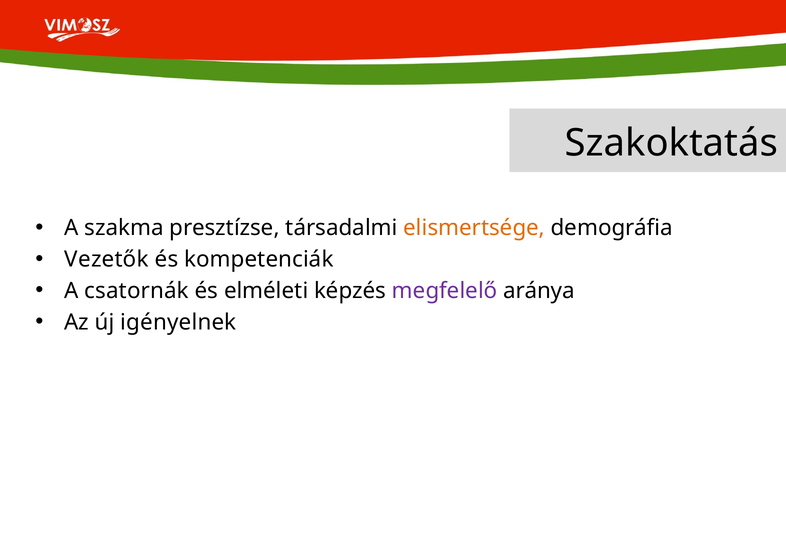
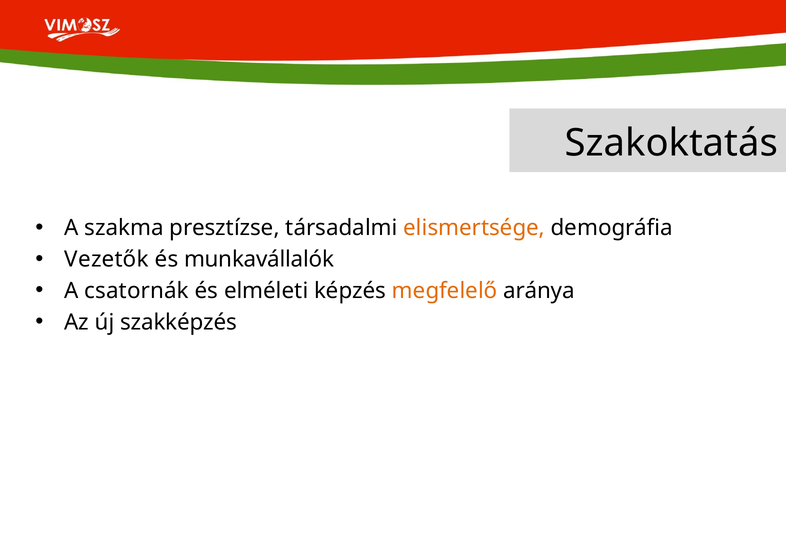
kompetenciák: kompetenciák -> munkavállalók (259, 259)
megfelelő colour: purple -> orange (445, 291)
igényelnek: igényelnek -> szakképzés (179, 322)
